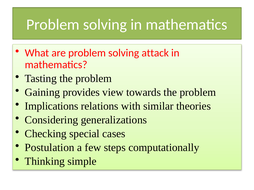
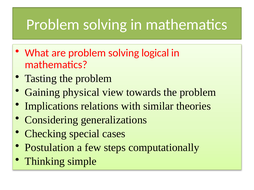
attack: attack -> logical (155, 53)
provides: provides -> physical (81, 93)
